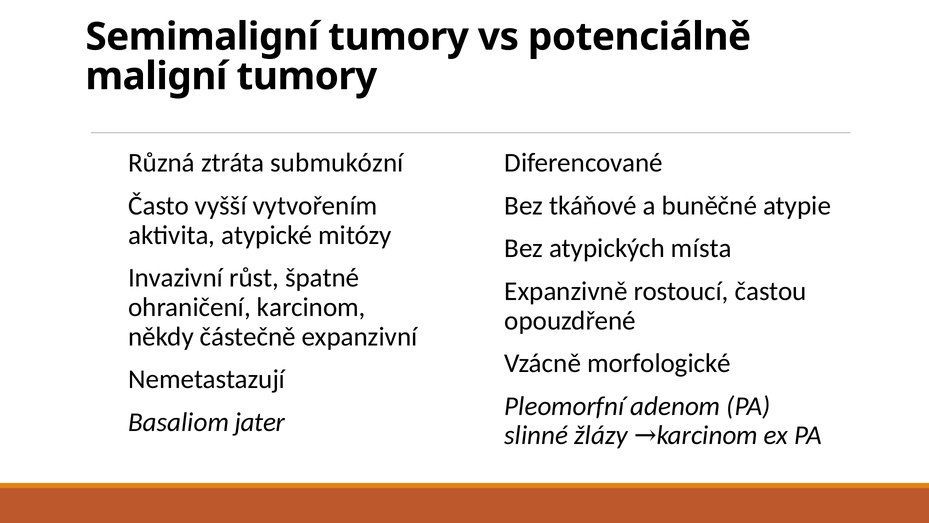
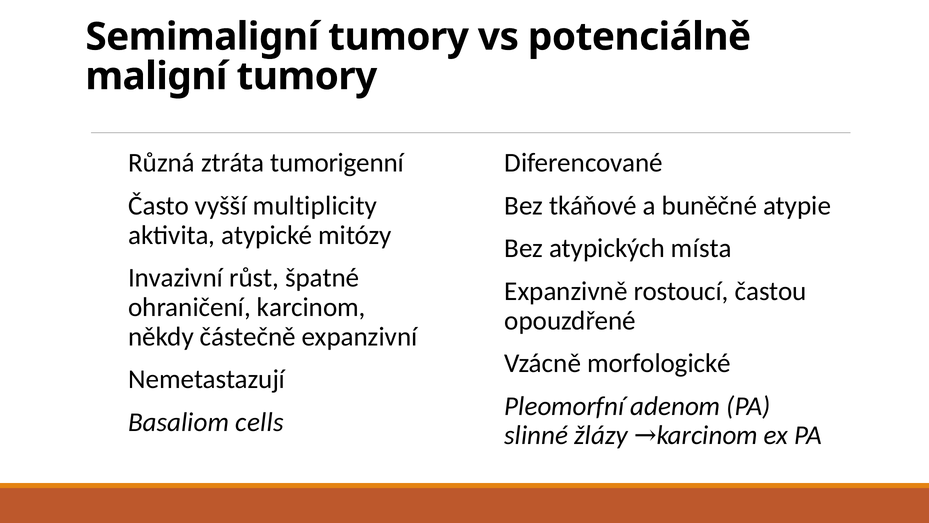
submukózní: submukózní -> tumorigenní (337, 163)
vytvořením: vytvořením -> multiplicity (315, 206)
jater: jater -> cells (260, 422)
